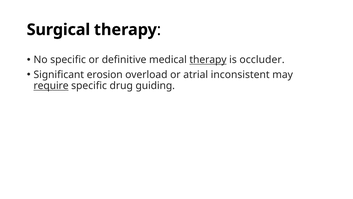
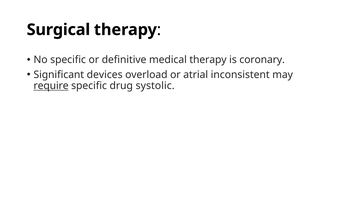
therapy underline: present -> none (208, 60)
occluder: occluder -> coronary (262, 60)
erosion: erosion -> devices (105, 74)
guiding: guiding -> systolic (155, 86)
